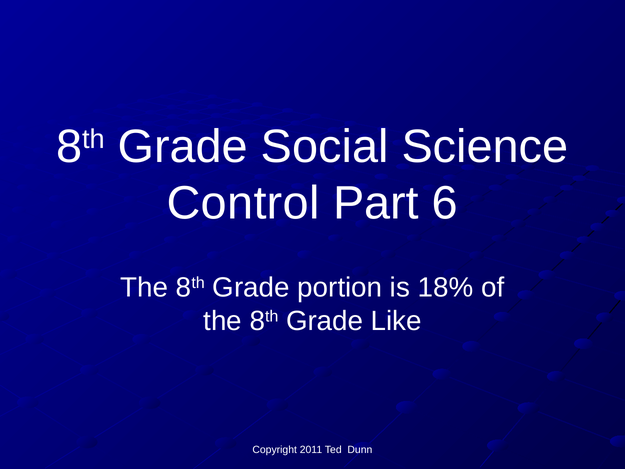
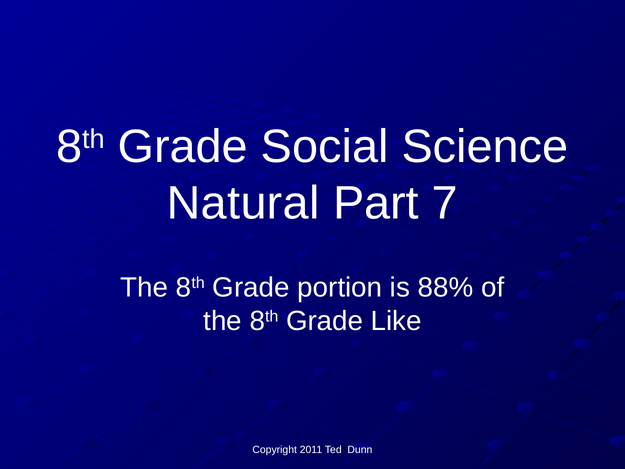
Control: Control -> Natural (243, 203)
6: 6 -> 7 (445, 203)
18%: 18% -> 88% (446, 287)
